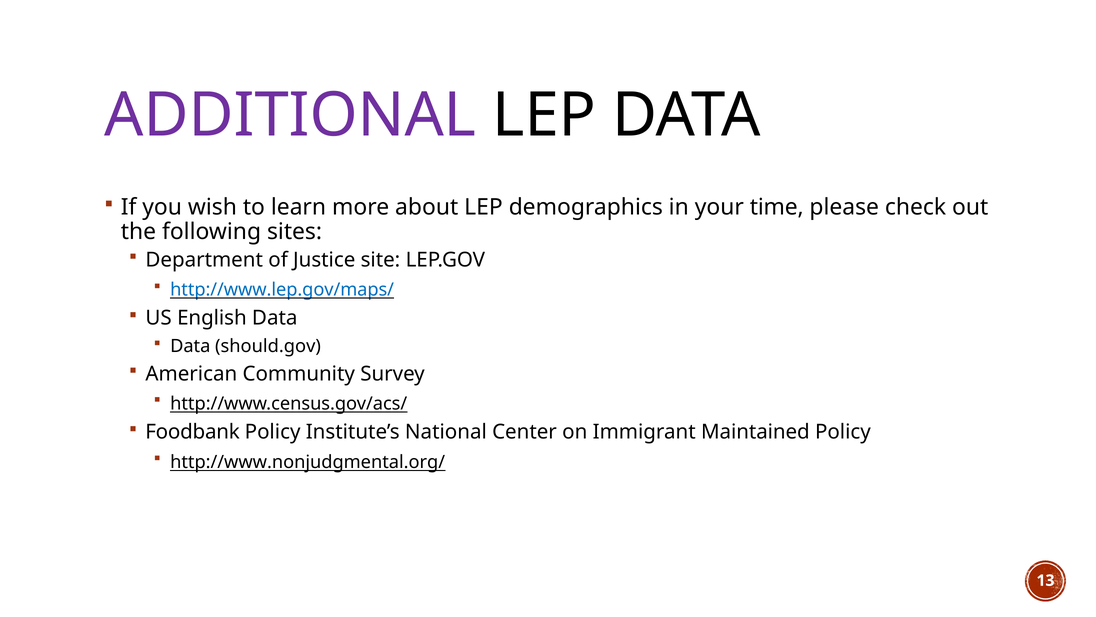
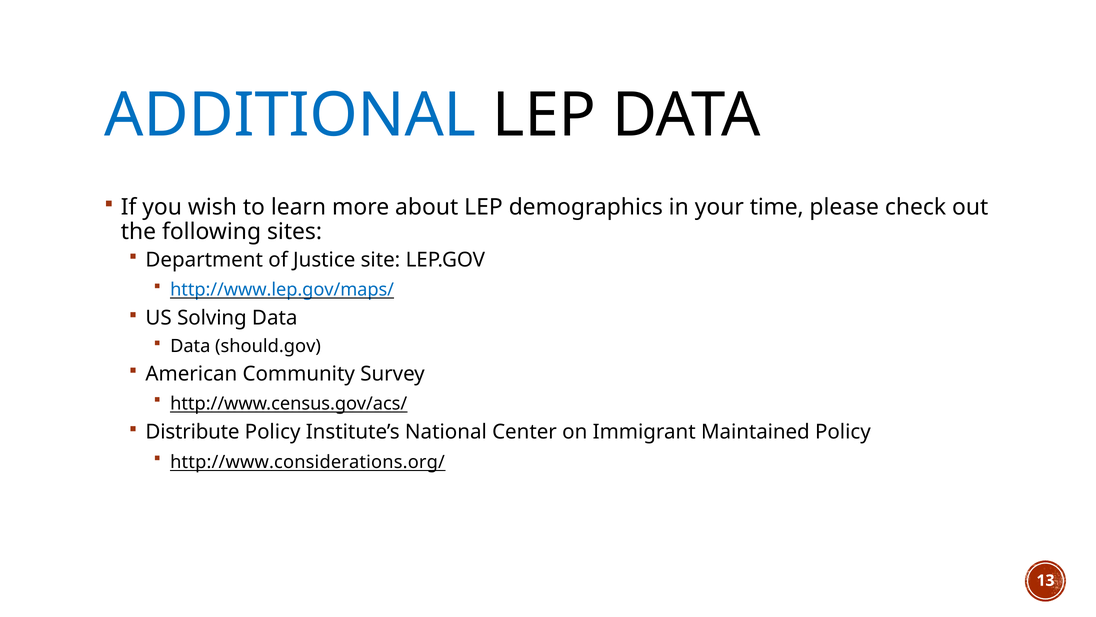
ADDITIONAL colour: purple -> blue (290, 116)
English: English -> Solving (212, 318)
Foodbank: Foodbank -> Distribute (193, 432)
http://www.nonjudgmental.org/: http://www.nonjudgmental.org/ -> http://www.considerations.org/ (308, 462)
